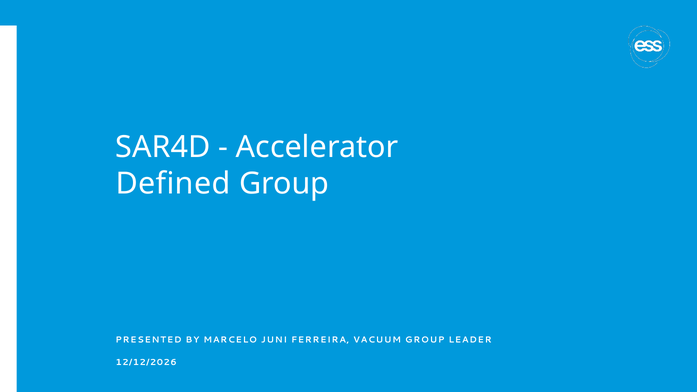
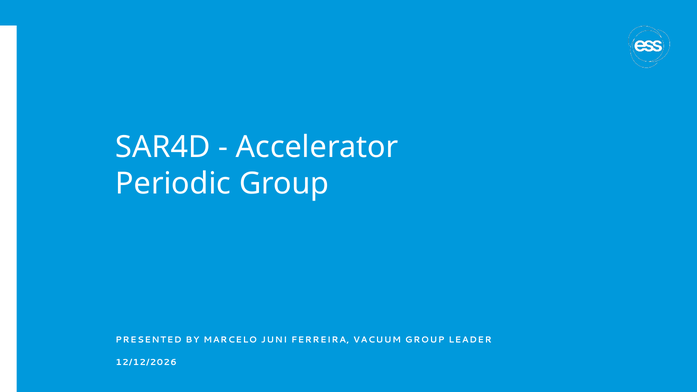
Defined: Defined -> Periodic (173, 184)
